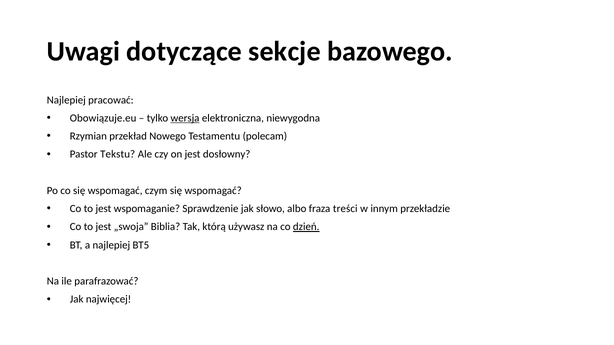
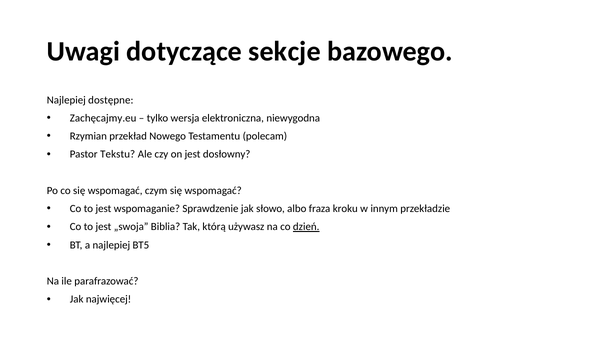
pracować: pracować -> dostępne (111, 100)
Obowiązuje.eu: Obowiązuje.eu -> Zachęcajmy.eu (103, 118)
wersja underline: present -> none (185, 118)
treści: treści -> kroku (345, 209)
